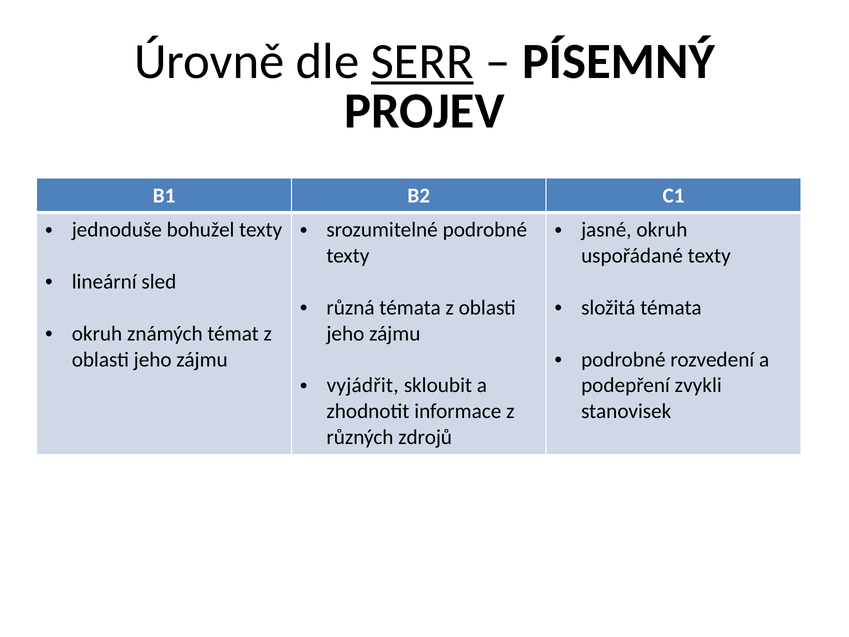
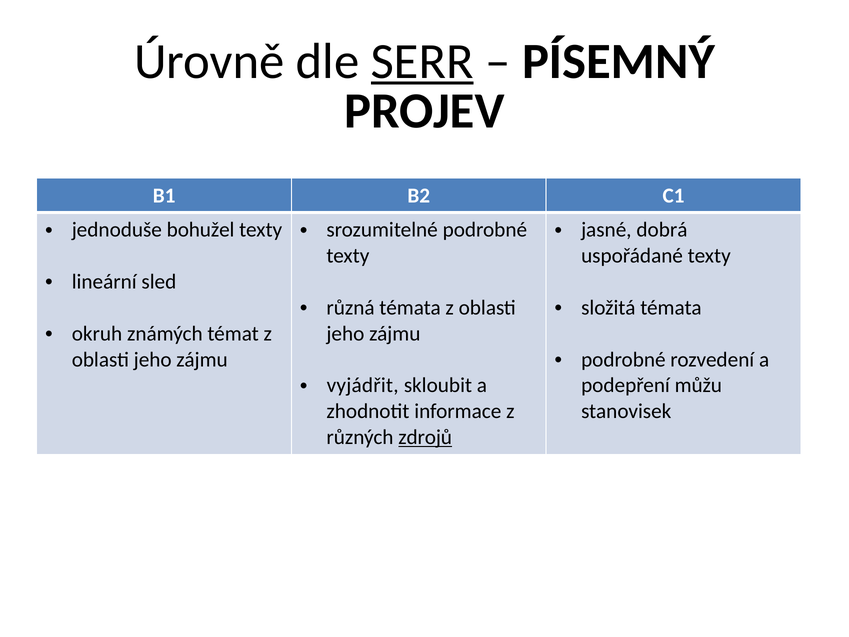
jasné okruh: okruh -> dobrá (662, 230)
zvykli: zvykli -> můžu (698, 385)
zdrojů underline: none -> present (425, 437)
